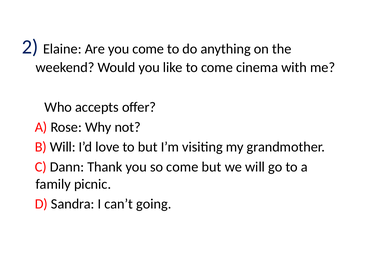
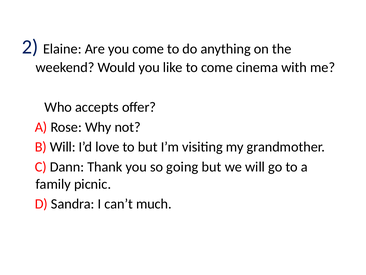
so come: come -> going (182, 167)
going: going -> much (154, 204)
